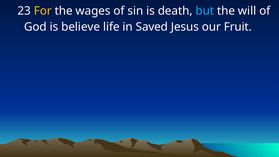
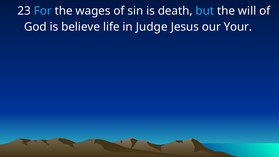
For colour: yellow -> light blue (43, 11)
Saved: Saved -> Judge (152, 27)
Fruit: Fruit -> Your (238, 27)
